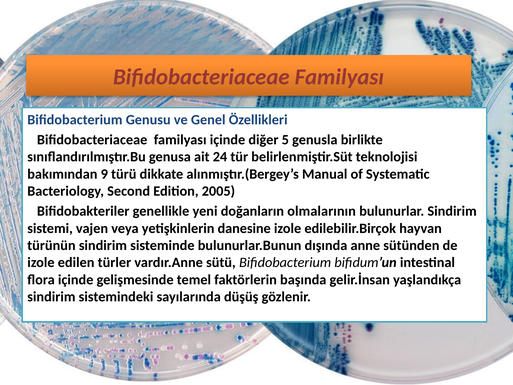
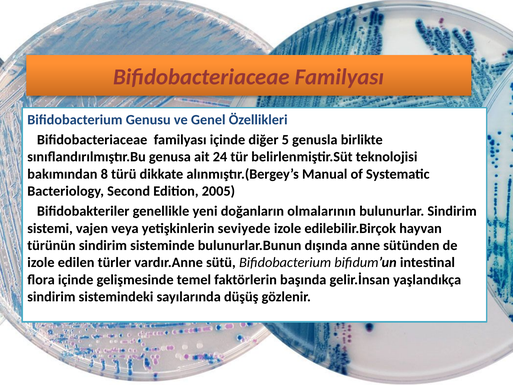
9: 9 -> 8 (104, 174)
danesine: danesine -> seviyede (244, 228)
